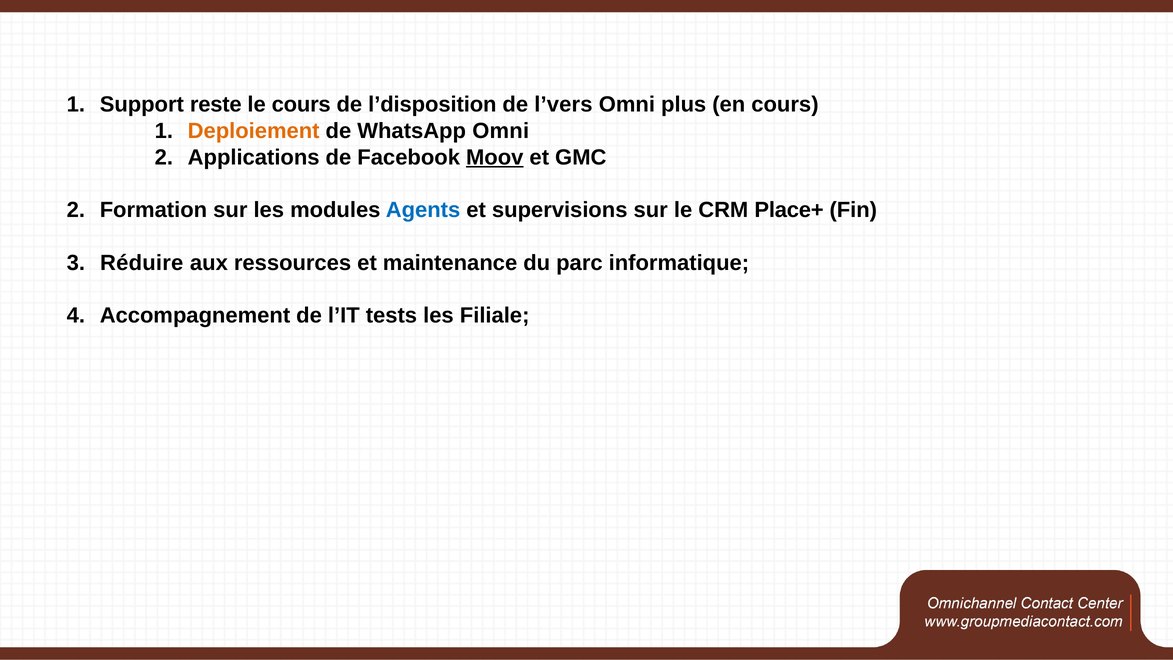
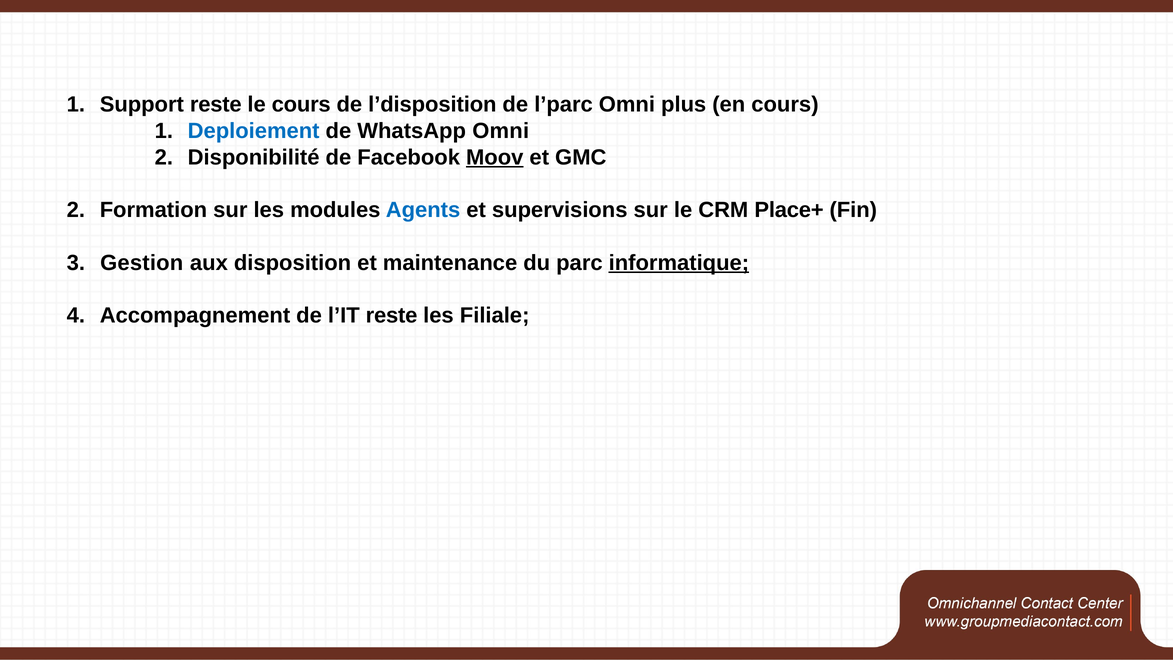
l’vers: l’vers -> l’parc (564, 104)
Deploiement colour: orange -> blue (254, 131)
Applications: Applications -> Disponibilité (254, 157)
Réduire: Réduire -> Gestion (142, 263)
ressources: ressources -> disposition (293, 263)
informatique underline: none -> present (679, 263)
l’IT tests: tests -> reste (392, 316)
